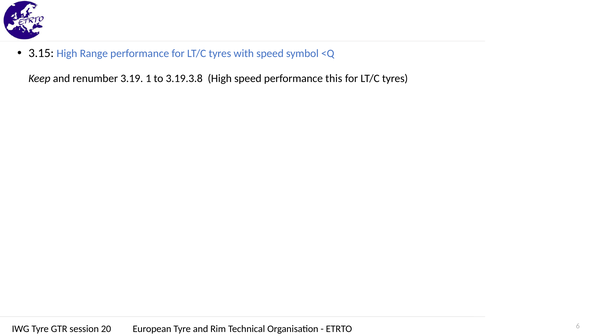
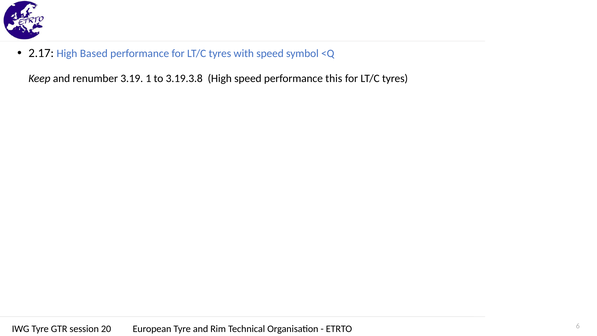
3.15: 3.15 -> 2.17 (41, 53)
Range: Range -> Based (94, 54)
